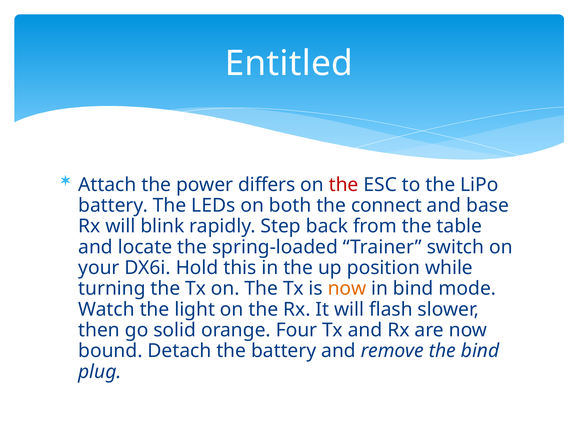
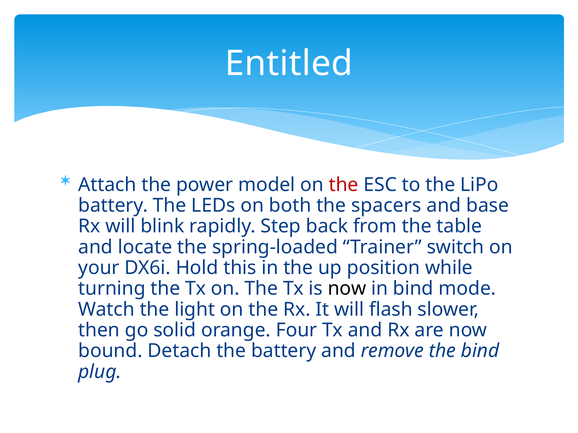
differs: differs -> model (267, 185)
connect: connect -> spacers (386, 206)
now colour: orange -> black (347, 289)
